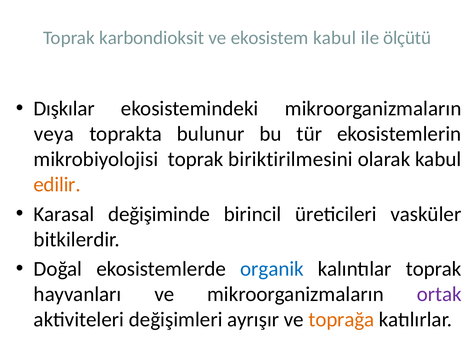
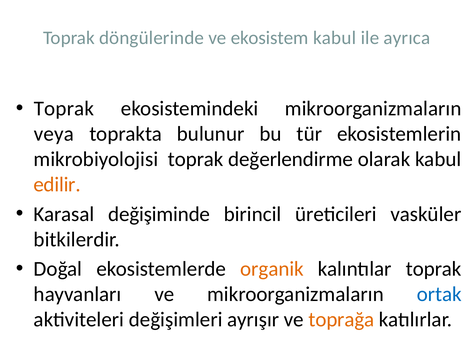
karbondioksit: karbondioksit -> döngülerinde (152, 38)
ölçütü: ölçütü -> ayrıca (407, 38)
Dışkılar: Dışkılar -> Toprak (64, 108)
biriktirilmesini: biriktirilmesini -> değerlendirme (291, 159)
organik colour: blue -> orange (272, 269)
ortak colour: purple -> blue (439, 294)
